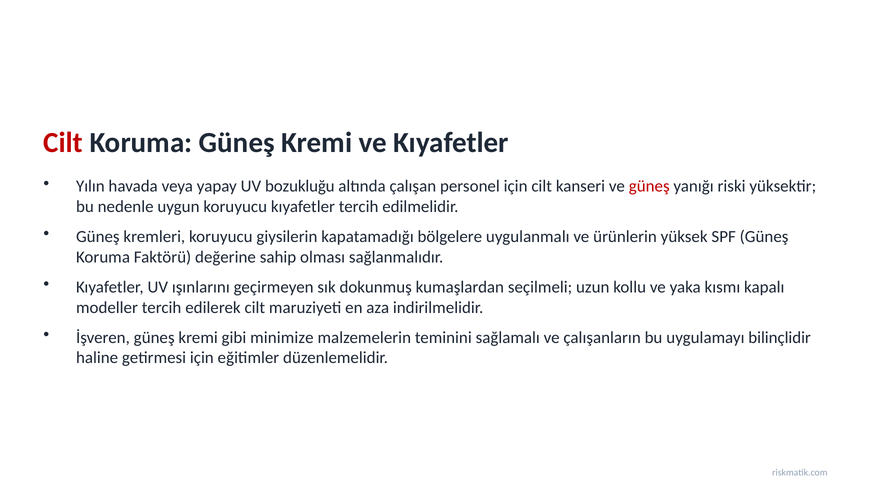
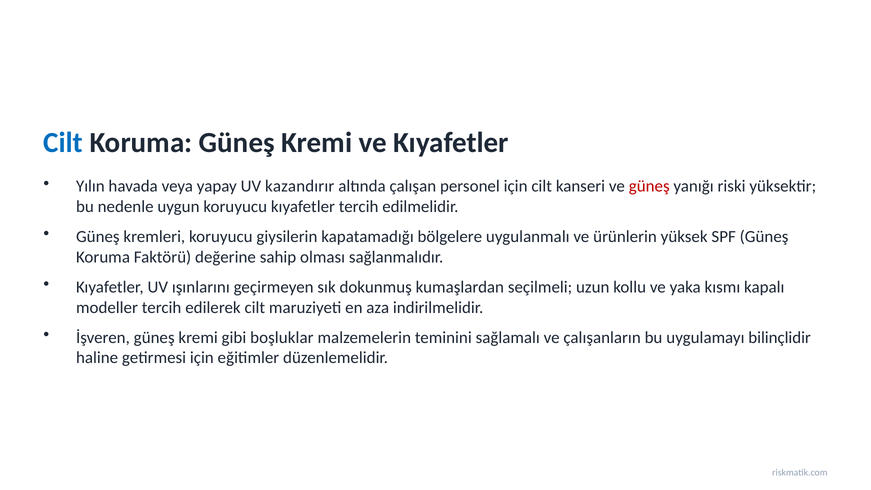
Cilt colour: red -> blue (63, 143)
bozukluğu: bozukluğu -> kazandırır (300, 186)
minimize: minimize -> boşluklar (282, 337)
